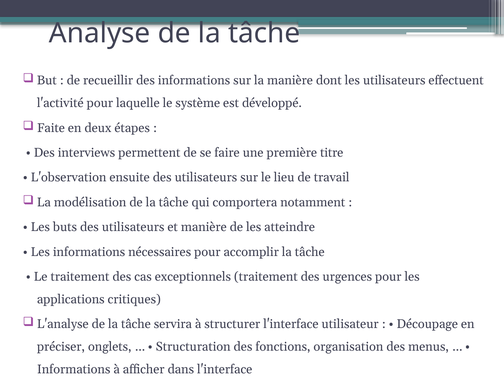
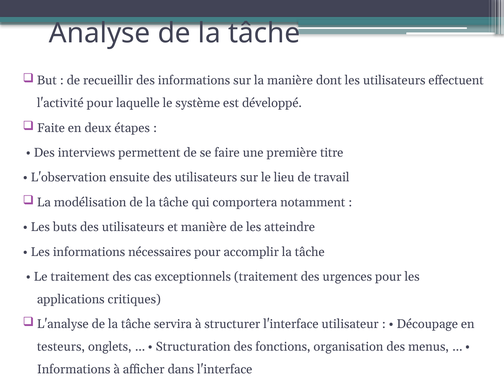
préciser: préciser -> testeurs (61, 347)
